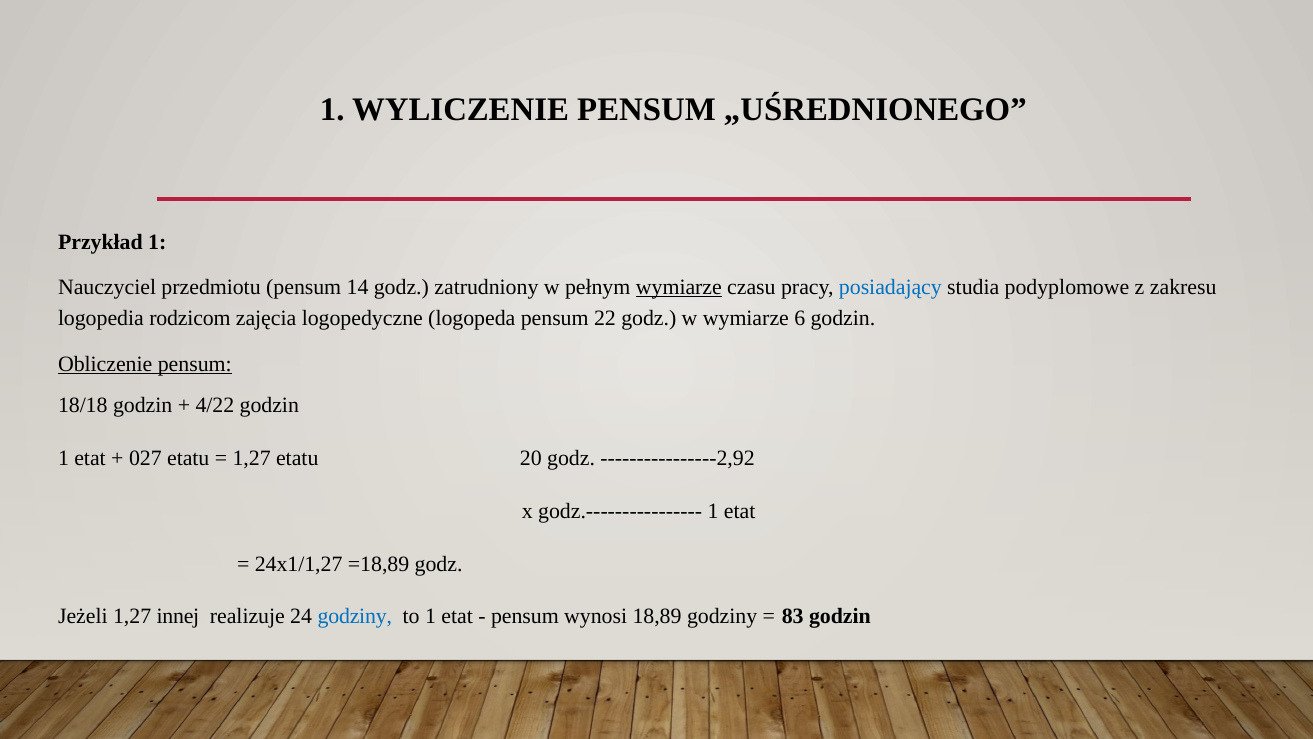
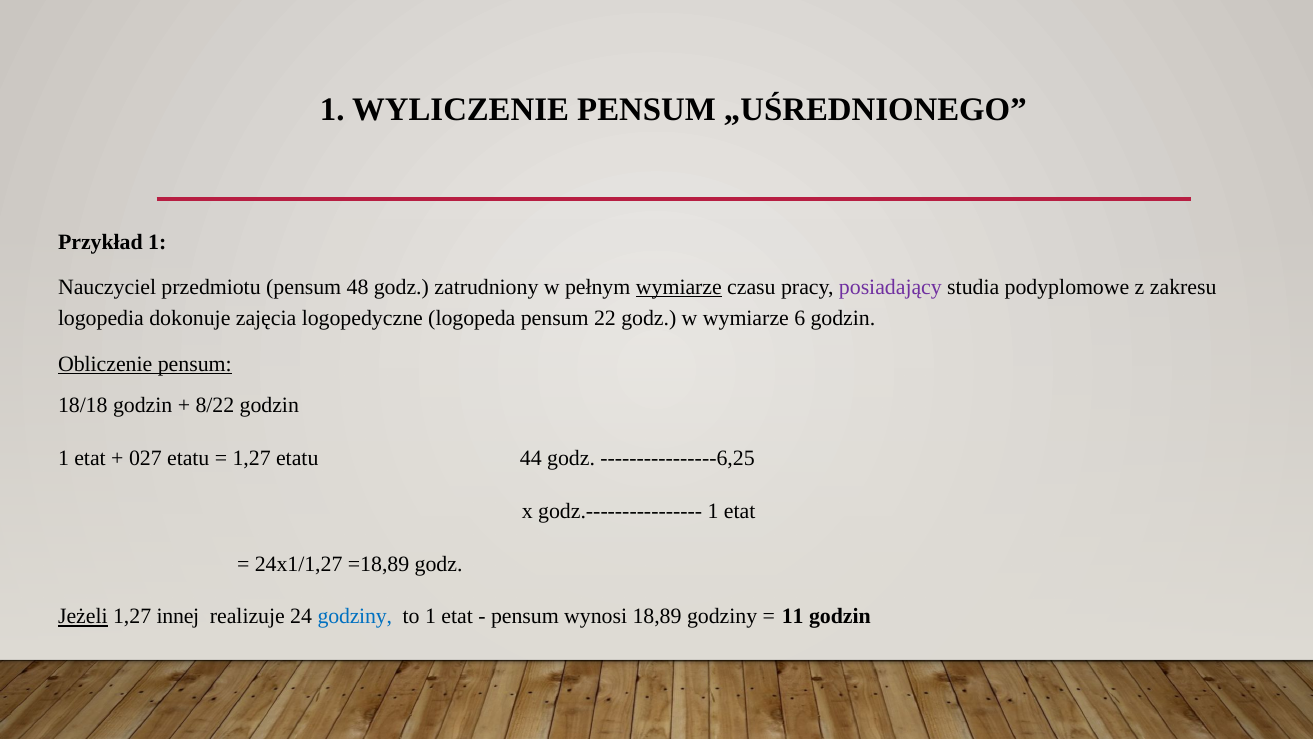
14: 14 -> 48 (358, 287)
posiadający colour: blue -> purple (890, 287)
rodzicom: rodzicom -> dokonuje (190, 319)
4/22: 4/22 -> 8/22 (215, 405)
20: 20 -> 44 (531, 458)
----------------2,92: ----------------2,92 -> ----------------6,25 (678, 458)
Jeżeli underline: none -> present (83, 616)
83: 83 -> 11 (793, 616)
